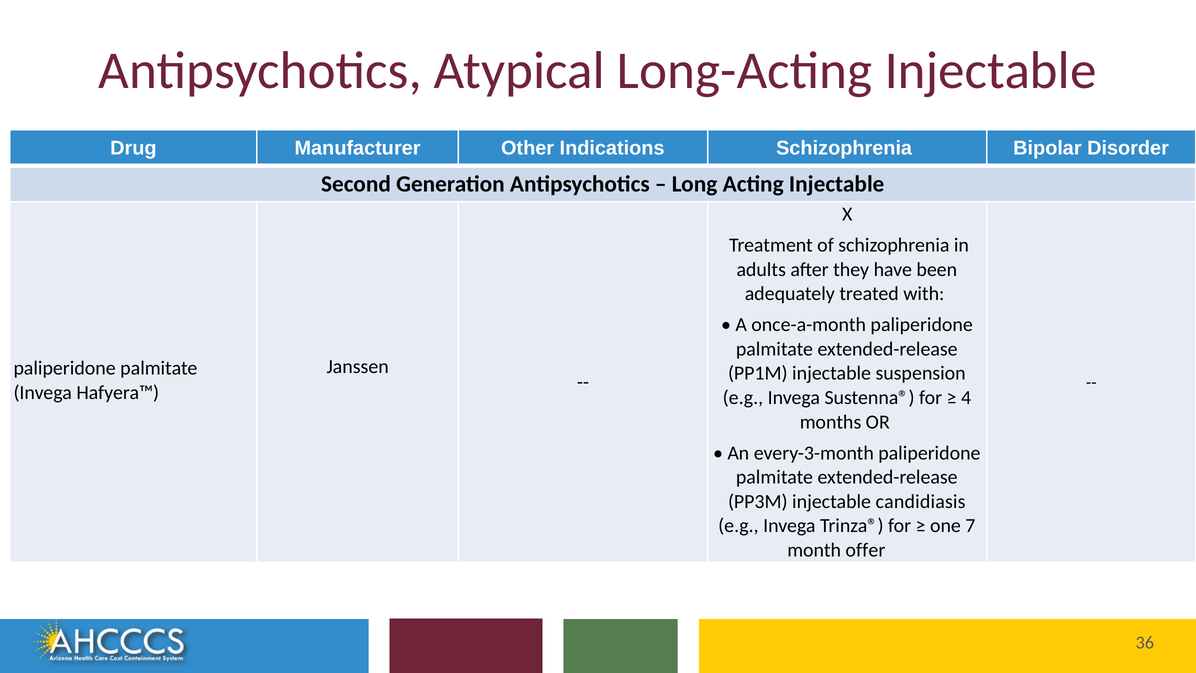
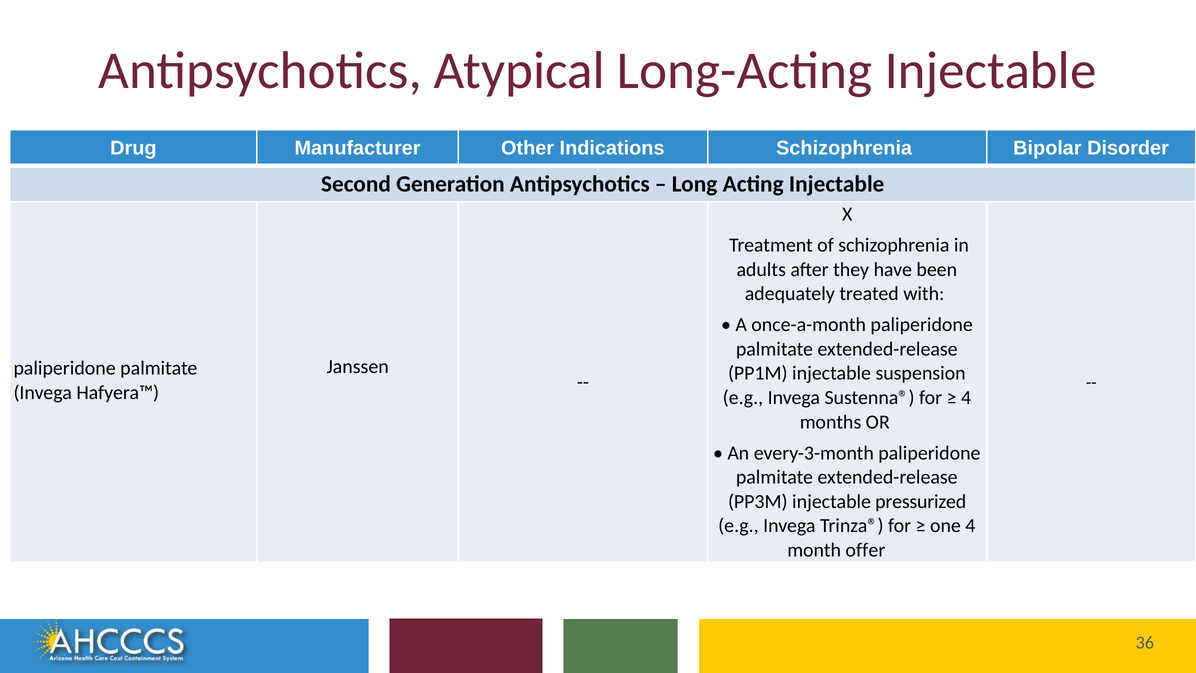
candidiasis: candidiasis -> pressurized (921, 501)
one 7: 7 -> 4 (970, 526)
